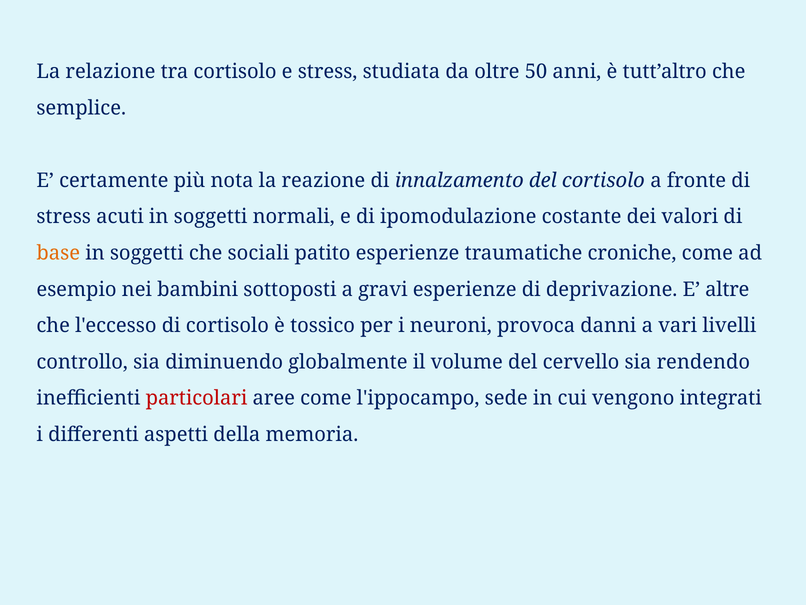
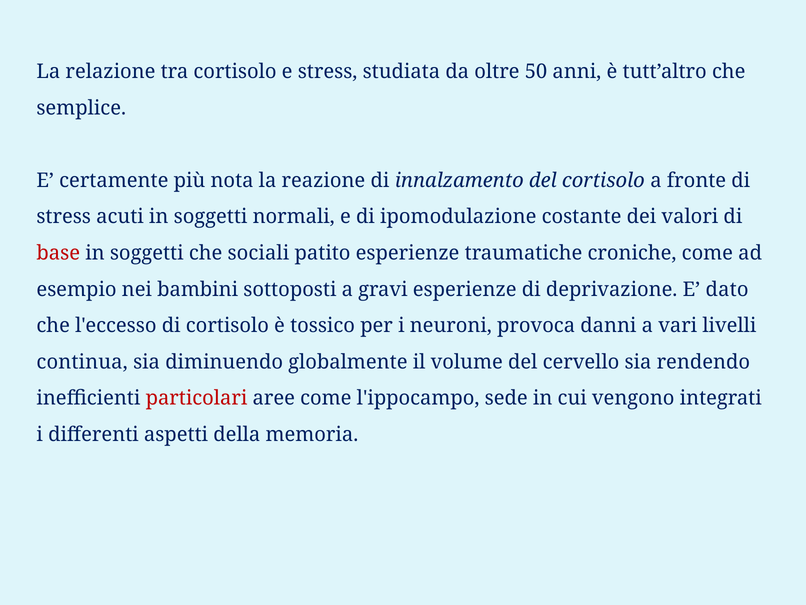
base colour: orange -> red (58, 253)
altre: altre -> dato (727, 289)
controllo: controllo -> continua (82, 362)
